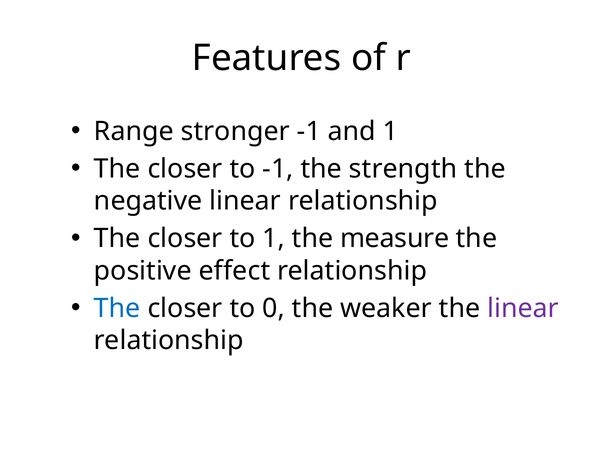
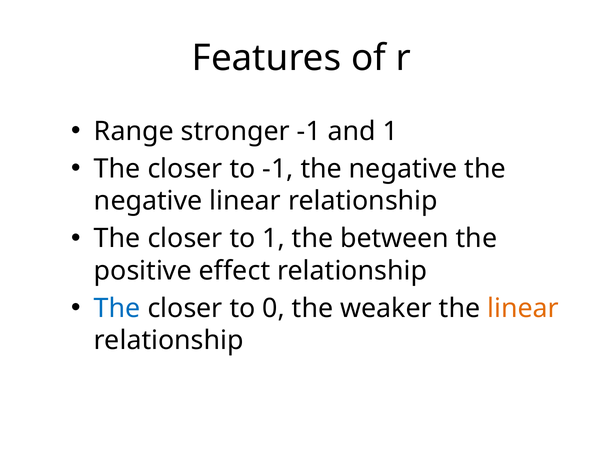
-1 the strength: strength -> negative (403, 169)
measure: measure -> between (395, 239)
linear colour: purple -> orange (523, 308)
